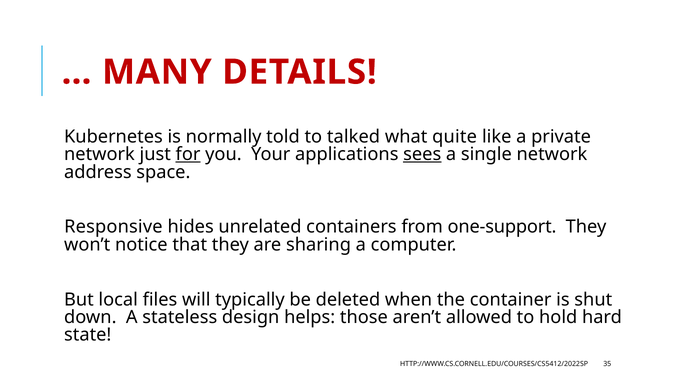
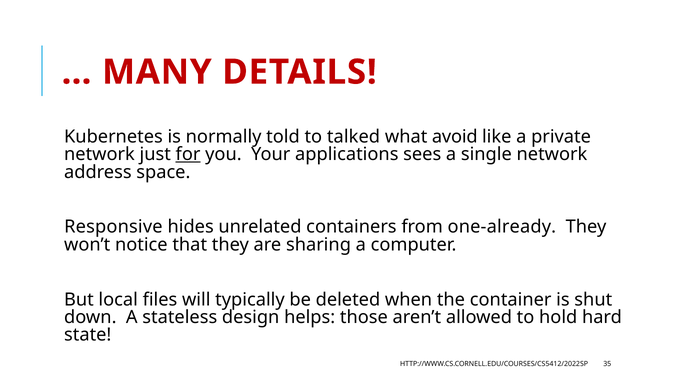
quite: quite -> avoid (455, 137)
sees underline: present -> none (422, 155)
one-support: one-support -> one-already (502, 227)
